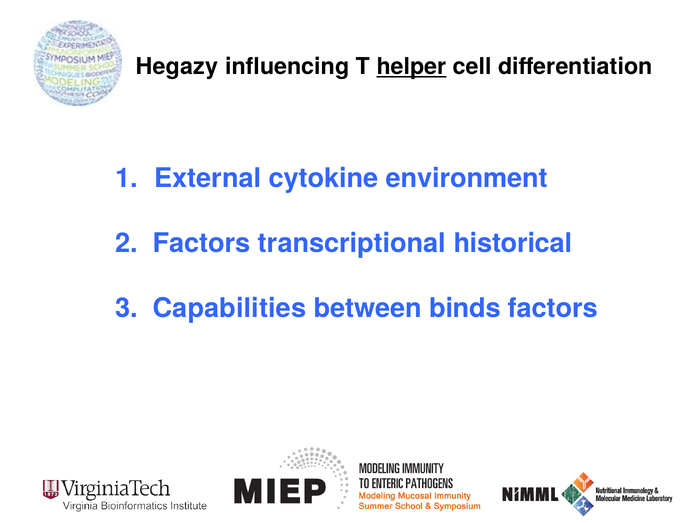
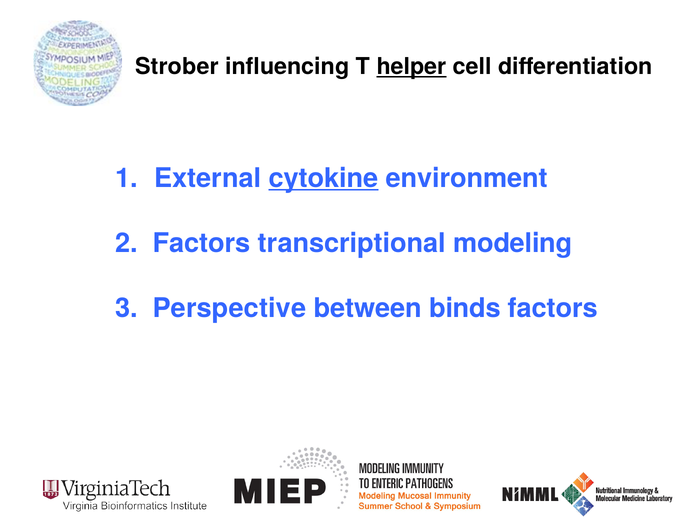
Hegazy: Hegazy -> Strober (177, 67)
cytokine underline: none -> present (324, 178)
historical: historical -> modeling (513, 243)
Capabilities: Capabilities -> Perspective (229, 309)
